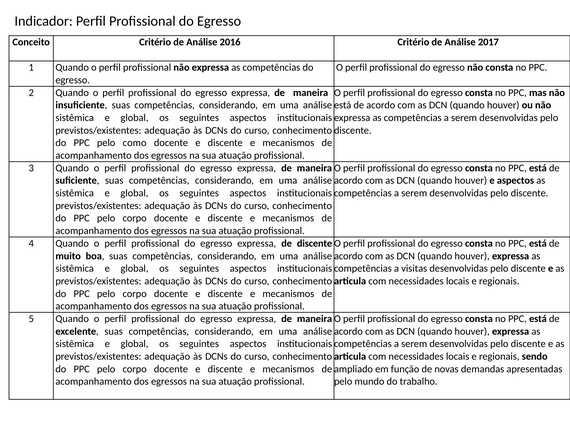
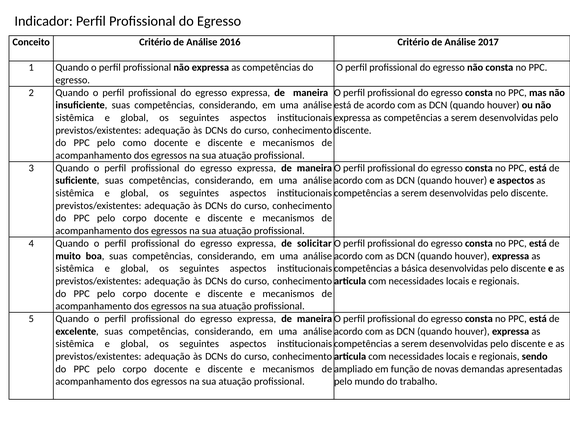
de discente: discente -> solicitar (314, 243)
visitas: visitas -> básica (414, 268)
